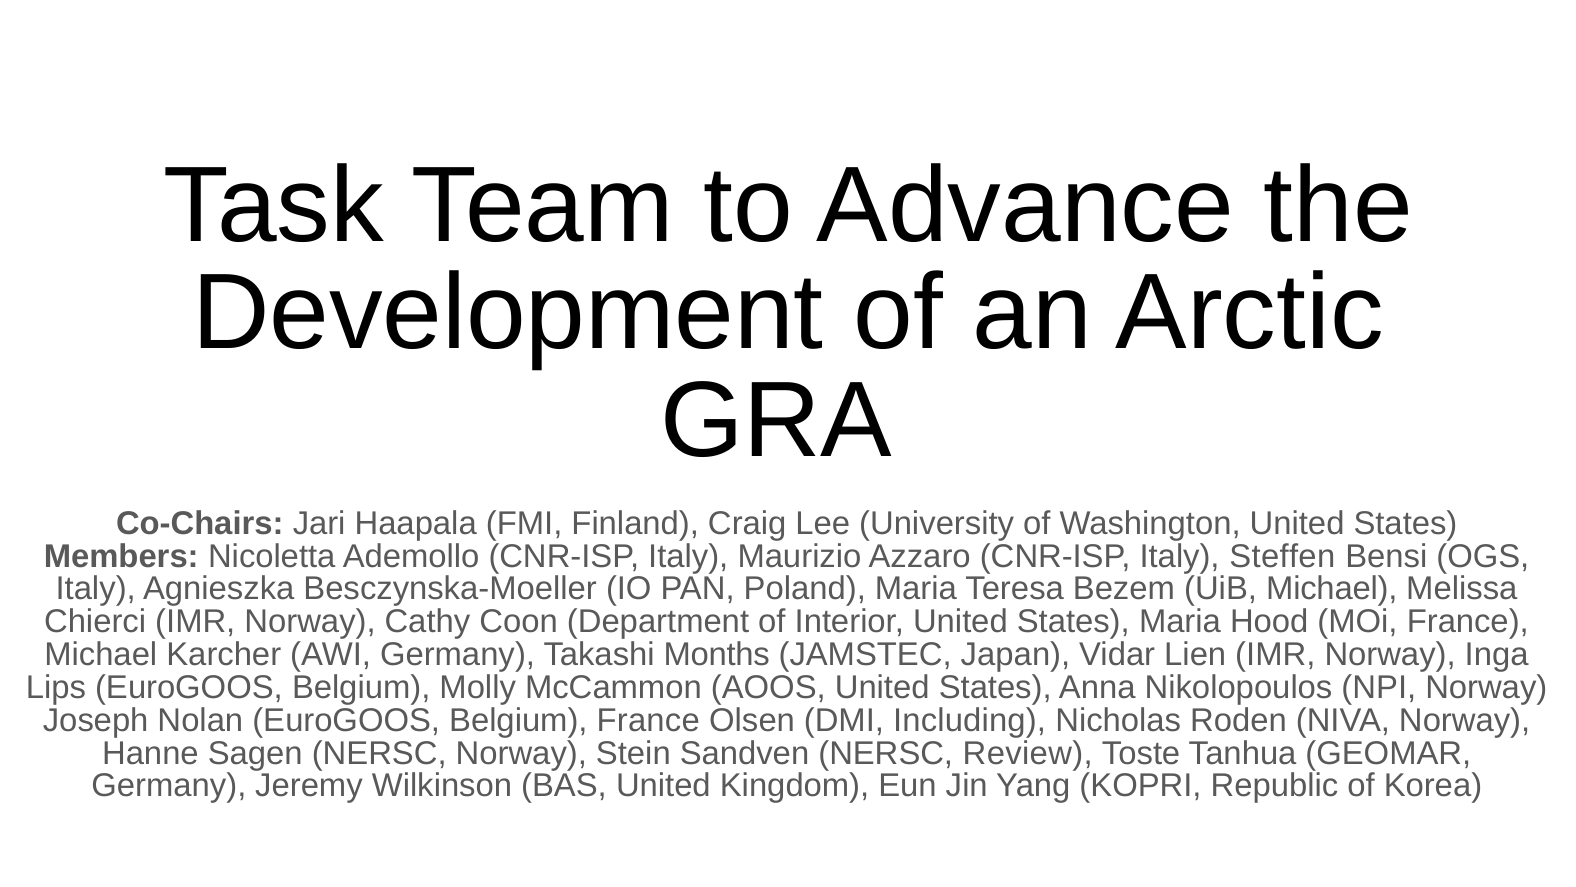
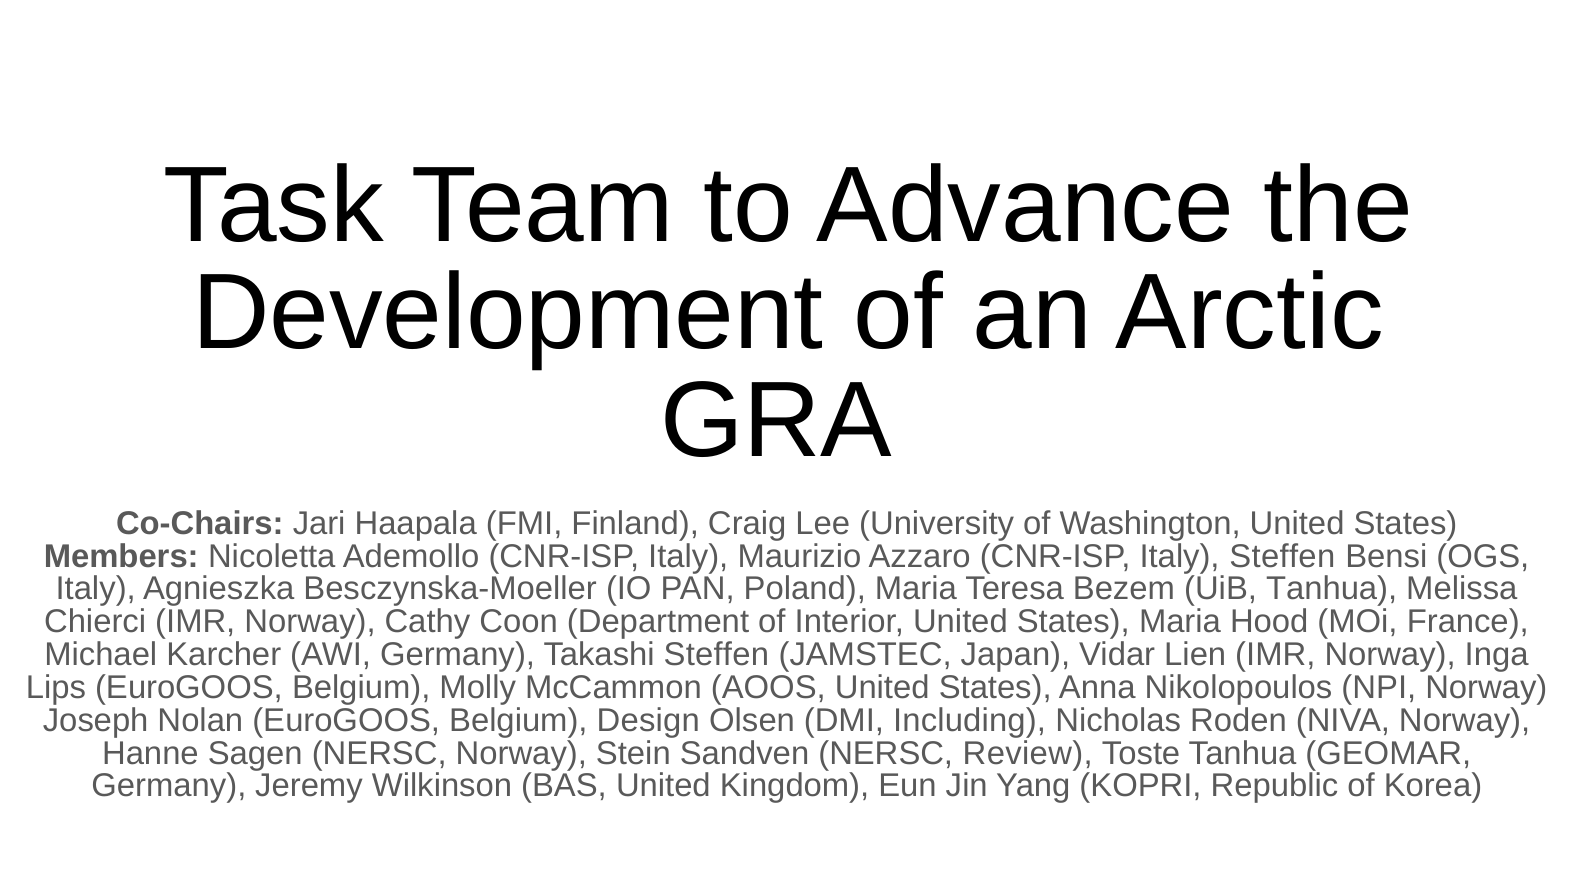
UiB Michael: Michael -> Tanhua (1332, 589)
Takashi Months: Months -> Steffen (716, 654)
Belgium France: France -> Design (648, 720)
